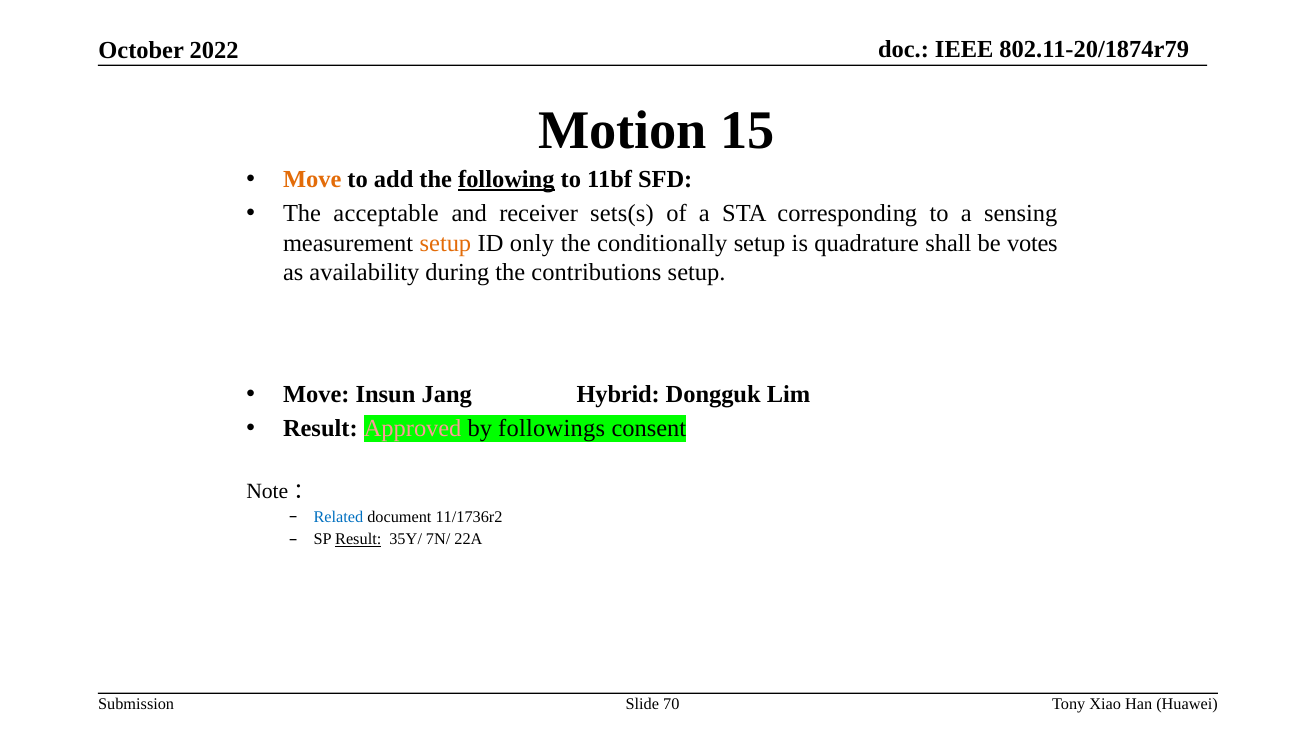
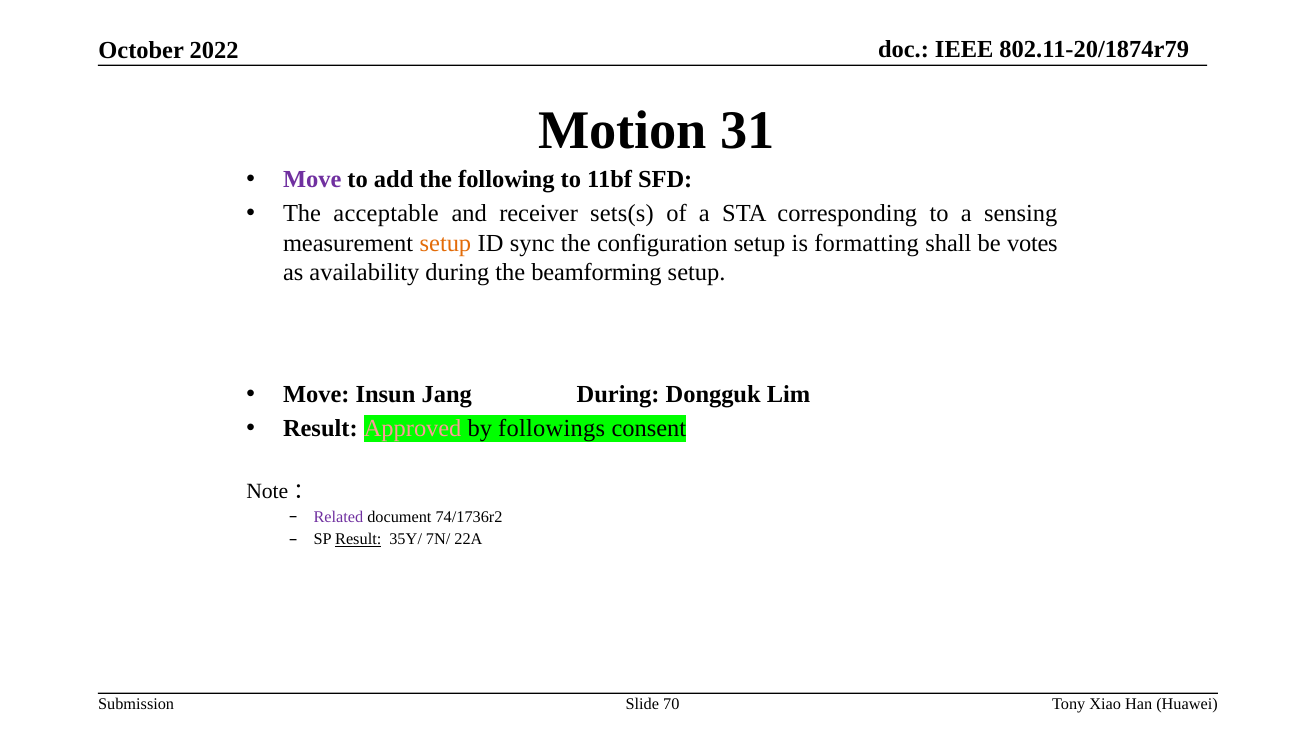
15: 15 -> 31 (748, 131)
Move colour: orange -> purple (312, 180)
following underline: present -> none (506, 180)
only: only -> sync (532, 243)
conditionally: conditionally -> configuration (662, 243)
quadrature: quadrature -> formatting (867, 243)
contributions: contributions -> beamforming (597, 273)
Jang Hybrid: Hybrid -> During (618, 394)
Related colour: blue -> purple (338, 517)
11/1736r2: 11/1736r2 -> 74/1736r2 (469, 517)
